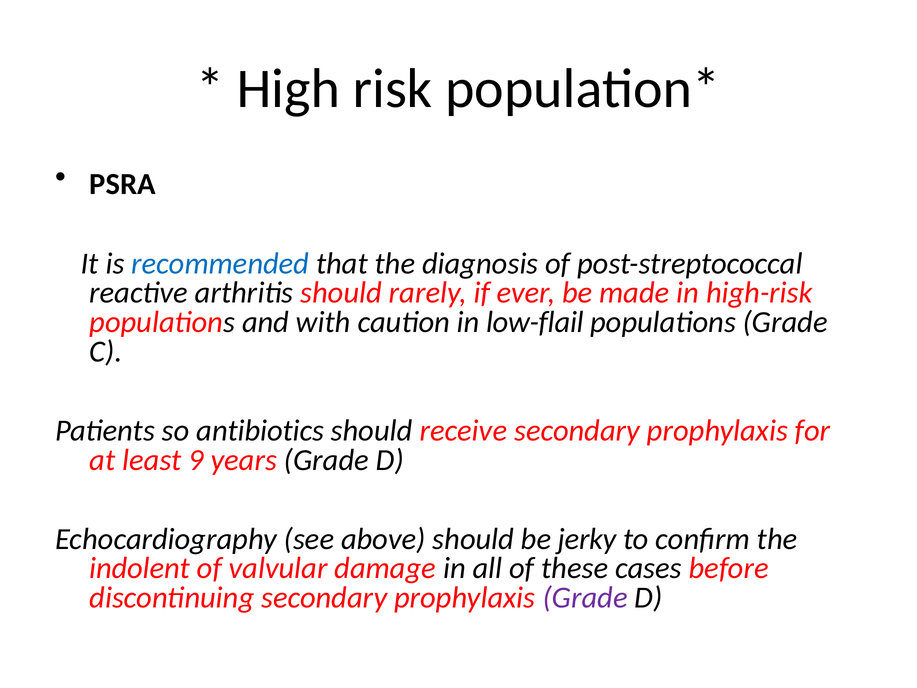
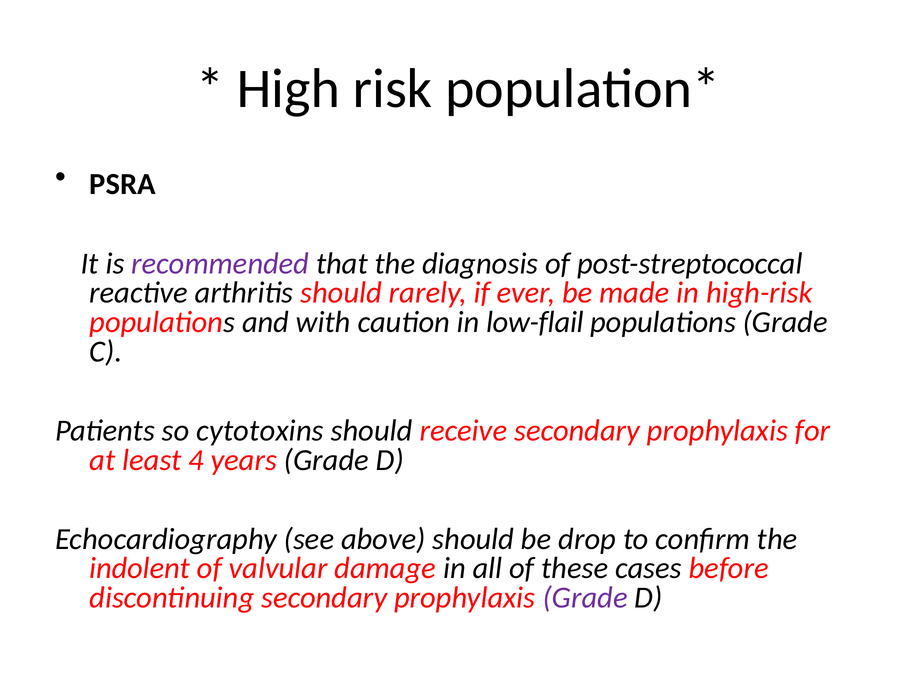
recommended colour: blue -> purple (220, 263)
antibiotics: antibiotics -> cytotoxins (260, 430)
9: 9 -> 4 (196, 460)
jerky: jerky -> drop (587, 539)
